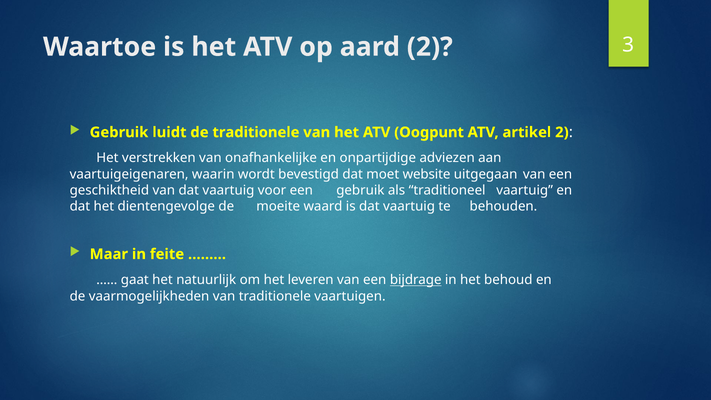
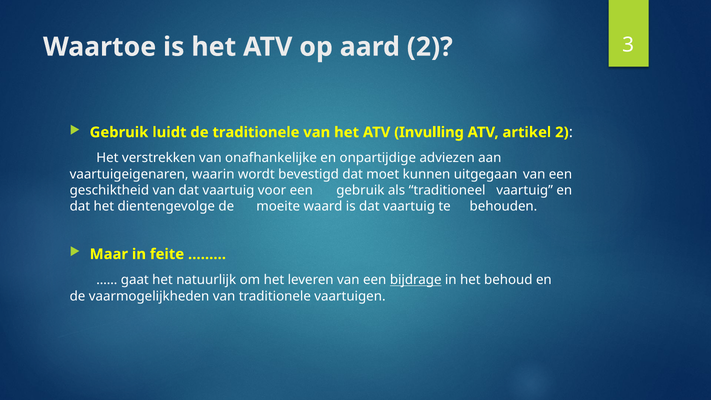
Oogpunt: Oogpunt -> Invulling (429, 132)
website: website -> kunnen (427, 174)
